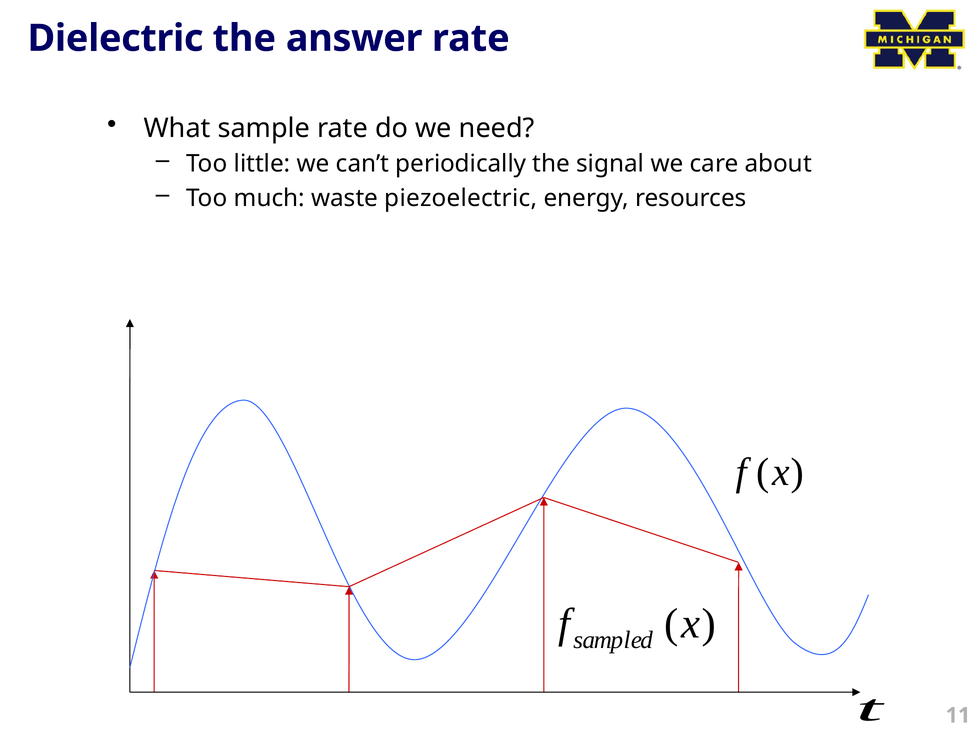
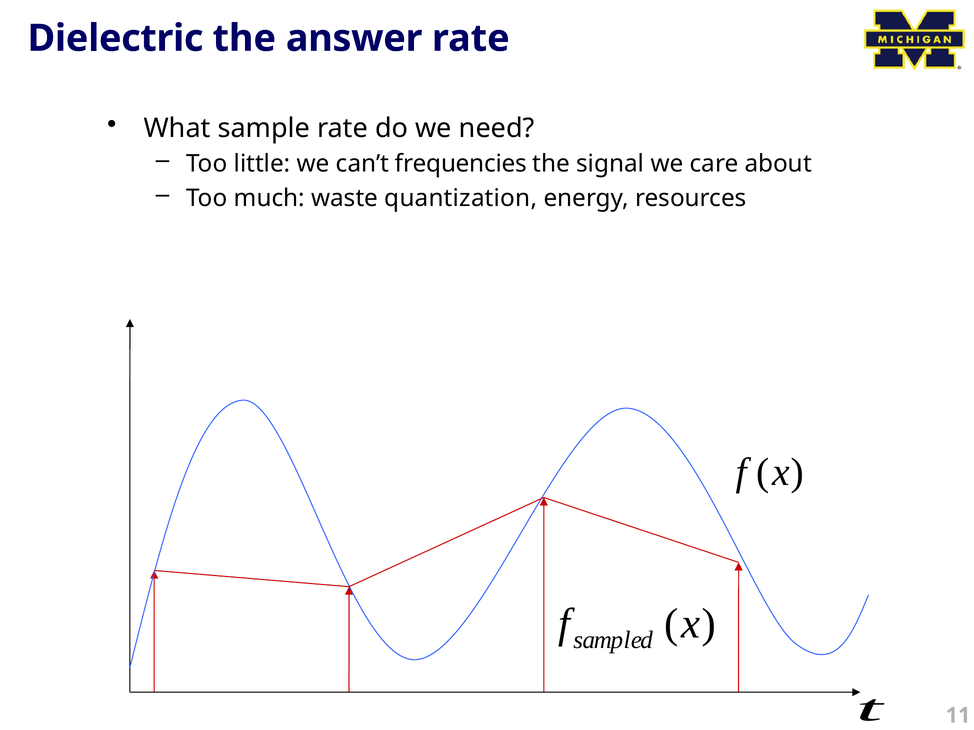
periodically: periodically -> frequencies (461, 164)
piezoelectric: piezoelectric -> quantization (461, 198)
